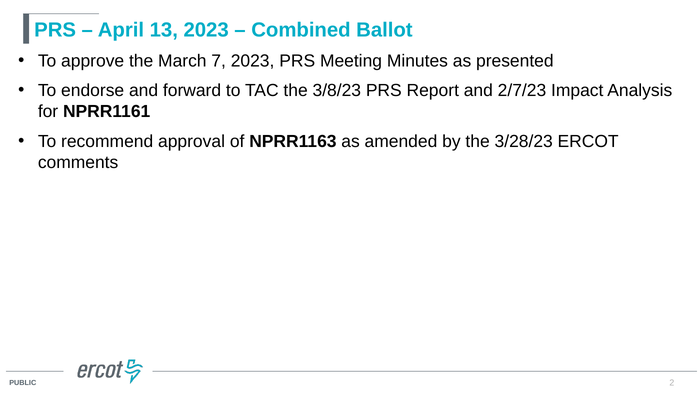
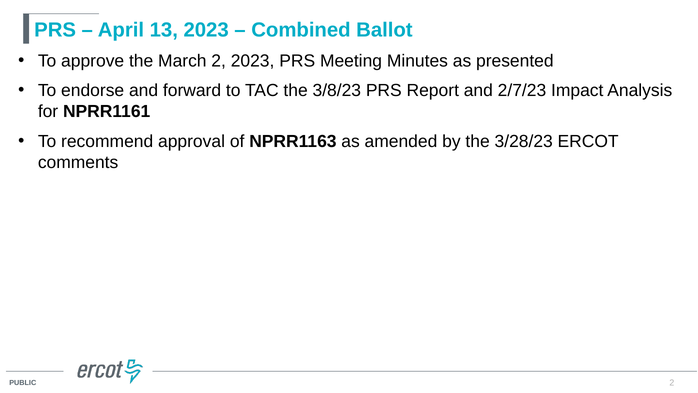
March 7: 7 -> 2 (219, 61)
